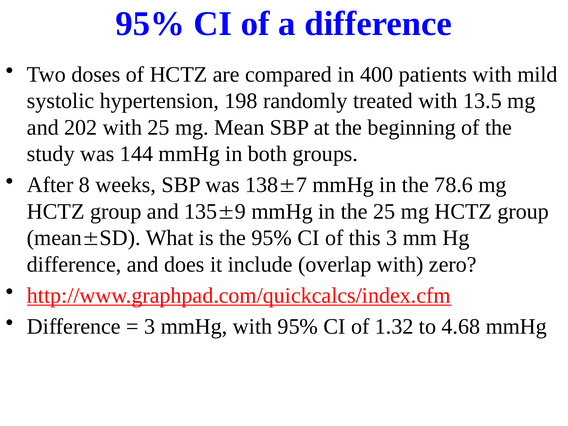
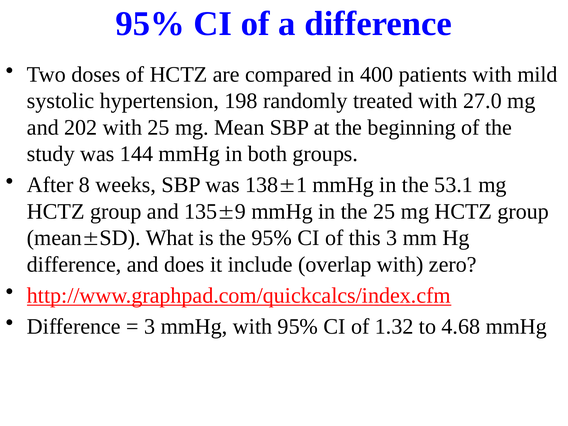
13.5: 13.5 -> 27.0 (482, 101)
7: 7 -> 1 (302, 185)
78.6: 78.6 -> 53.1 (454, 185)
